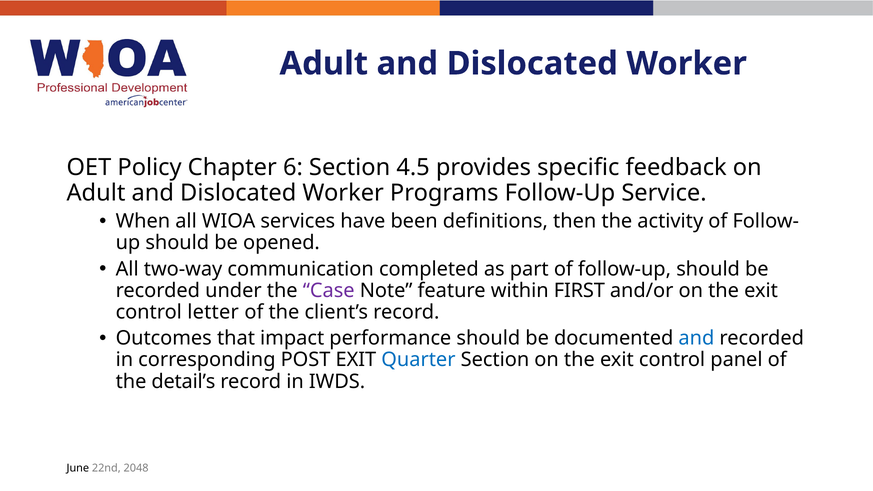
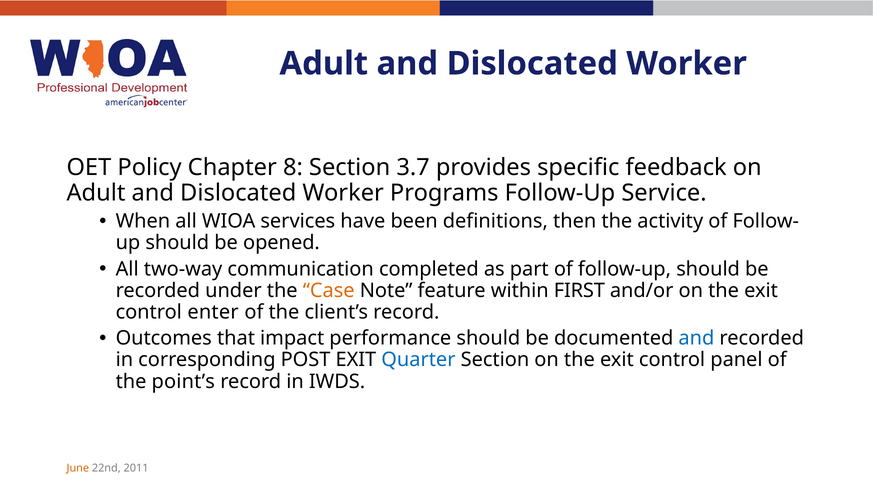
6: 6 -> 8 (293, 168)
4.5: 4.5 -> 3.7 (413, 168)
Case colour: purple -> orange (329, 291)
letter: letter -> enter (213, 312)
detail’s: detail’s -> point’s (183, 381)
June colour: black -> orange (78, 468)
2048: 2048 -> 2011 (136, 468)
